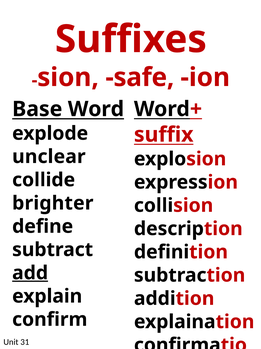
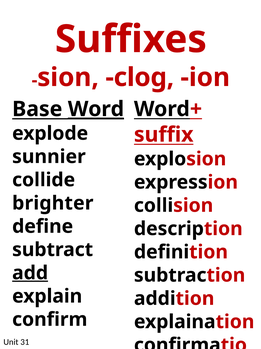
safe: safe -> clog (140, 77)
Word underline: none -> present (96, 109)
unclear: unclear -> sunnier (49, 156)
